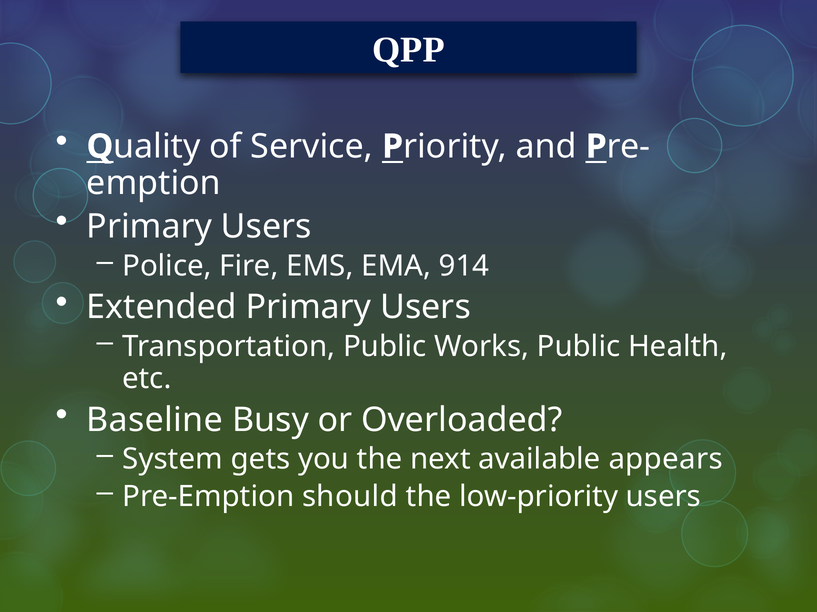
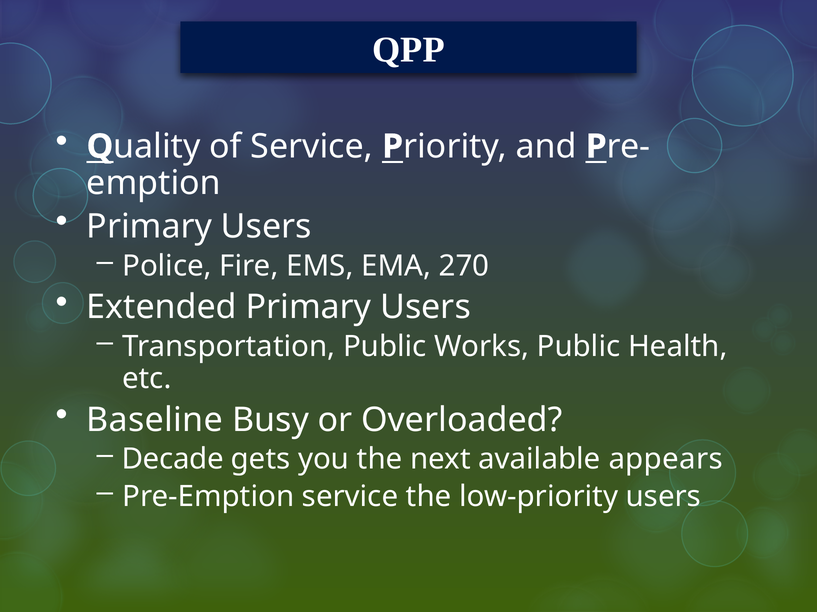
914: 914 -> 270 (464, 266)
System: System -> Decade (173, 460)
Pre-Emption should: should -> service (350, 497)
